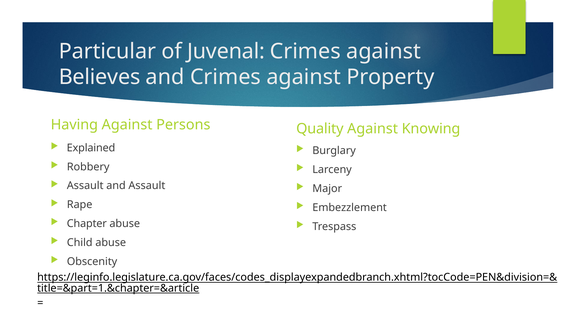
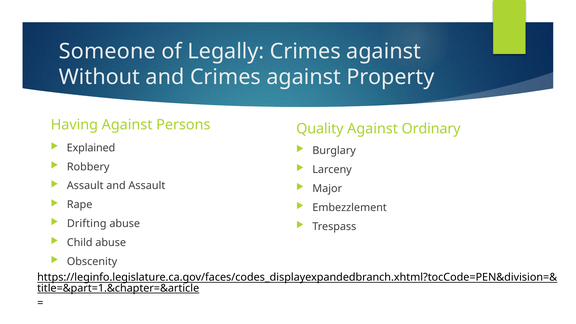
Particular: Particular -> Someone (107, 51)
Juvenal: Juvenal -> Legally (226, 51)
Believes: Believes -> Without (99, 77)
Knowing: Knowing -> Ordinary (431, 129)
Chapter: Chapter -> Drifting (87, 224)
